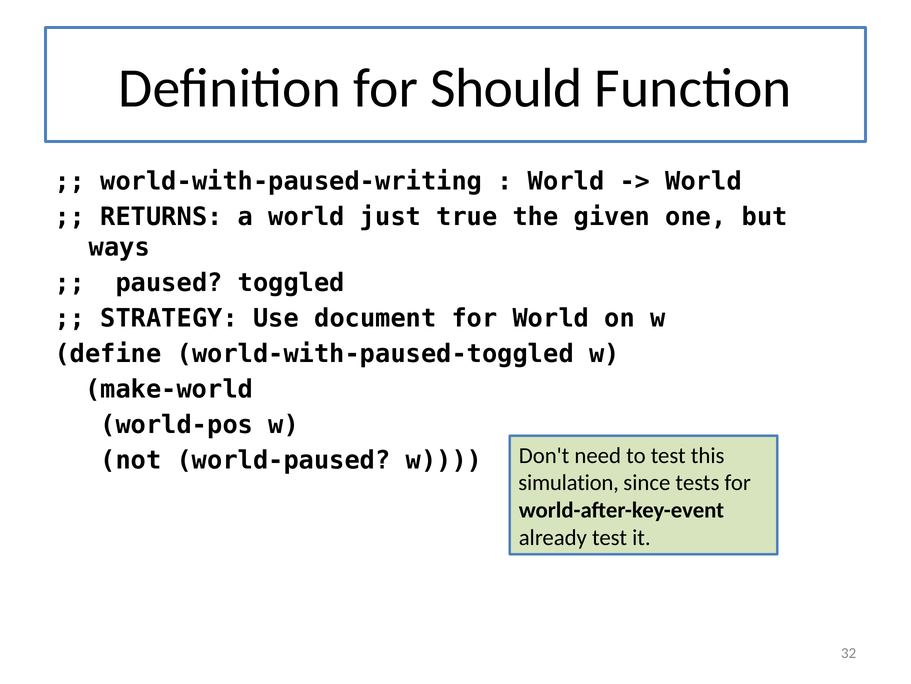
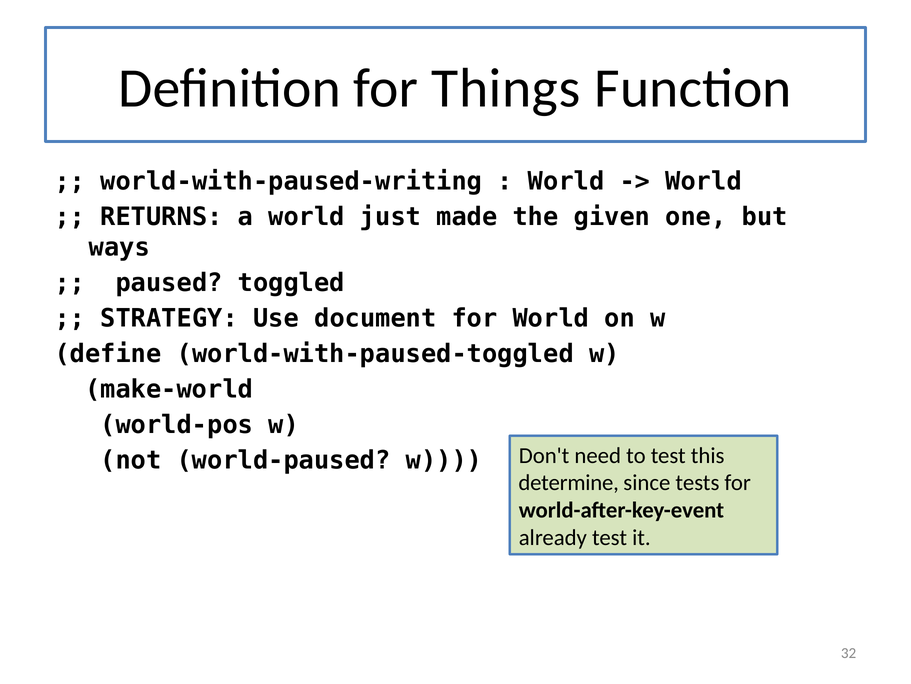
Should: Should -> Things (506, 88)
true: true -> made (467, 216)
simulation: simulation -> determine (569, 482)
